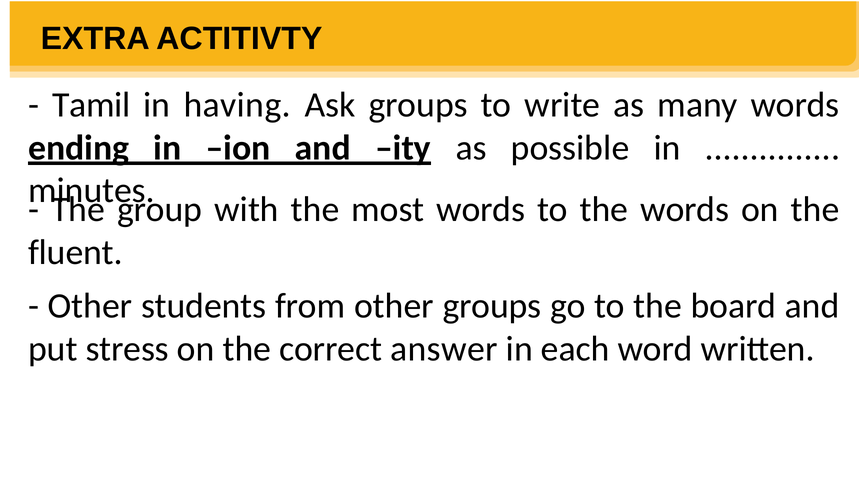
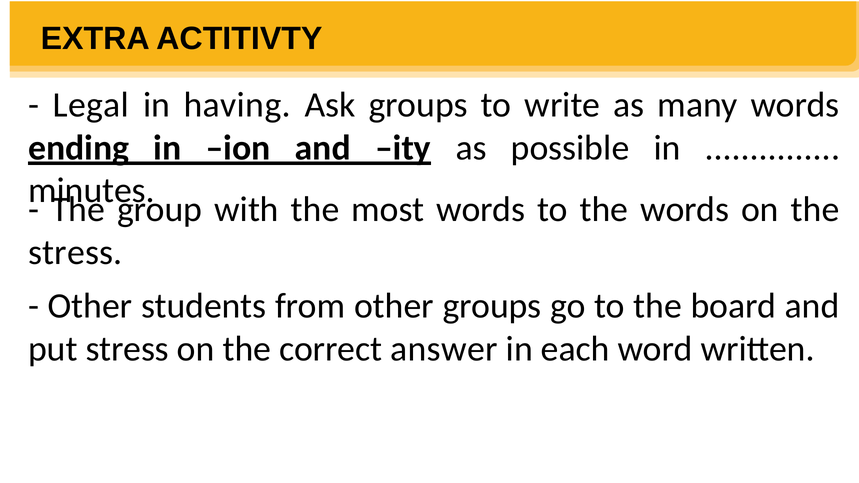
Tamil: Tamil -> Legal (91, 105)
fluent: fluent -> stress (75, 252)
